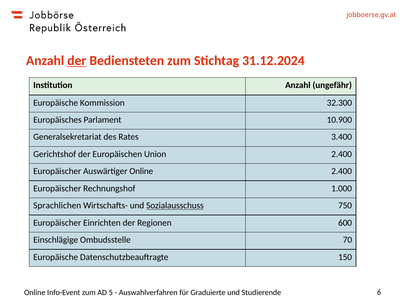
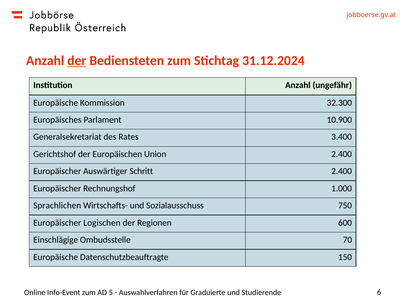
Auswärtiger Online: Online -> Schritt (141, 171)
Sozialausschuss underline: present -> none (175, 205)
Einrichten: Einrichten -> Logischen (102, 223)
